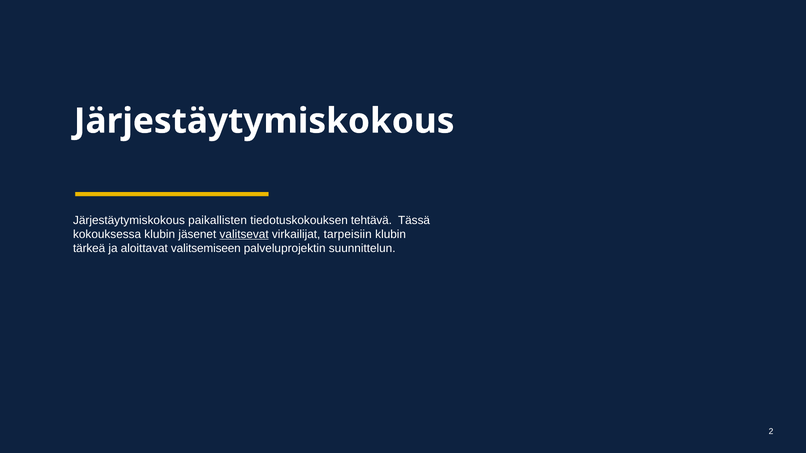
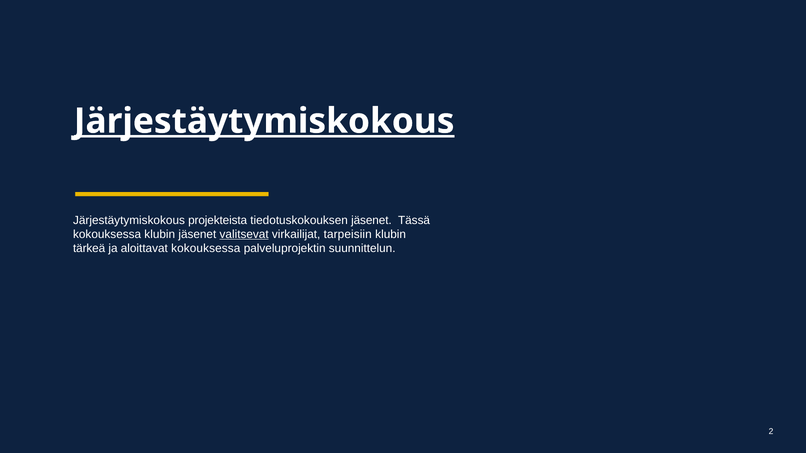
Järjestäytymiskokous underline: none -> present (264, 121)
paikallisten: paikallisten -> projekteista (218, 220)
tiedotuskokouksen tehtävä: tehtävä -> jäsenet (371, 220)
aloittavat valitsemiseen: valitsemiseen -> kokouksessa (206, 249)
